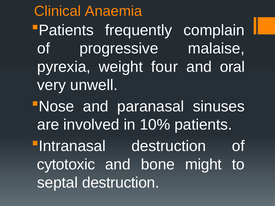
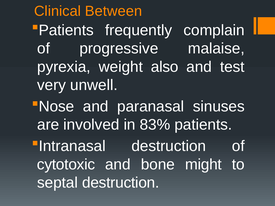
Anaemia: Anaemia -> Between (114, 11)
four: four -> also (165, 67)
oral: oral -> test (232, 67)
10%: 10% -> 83% (155, 125)
